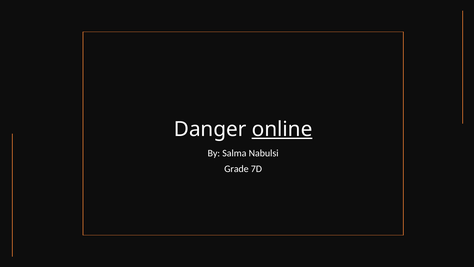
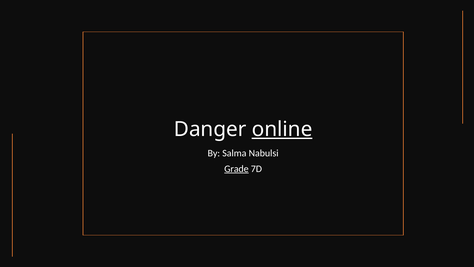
Grade underline: none -> present (236, 169)
